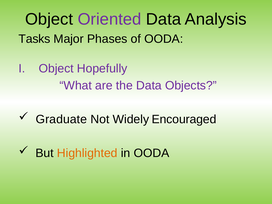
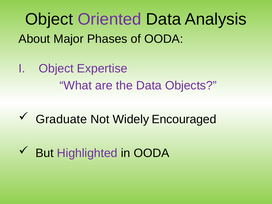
Tasks: Tasks -> About (34, 39)
Hopefully: Hopefully -> Expertise (102, 69)
Highlighted colour: orange -> purple (87, 153)
